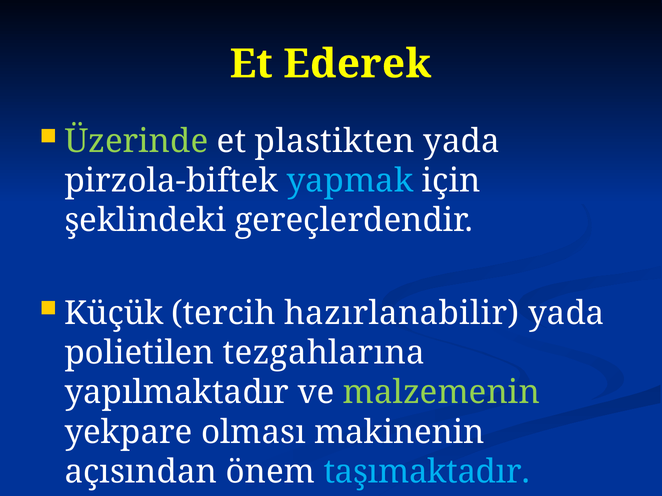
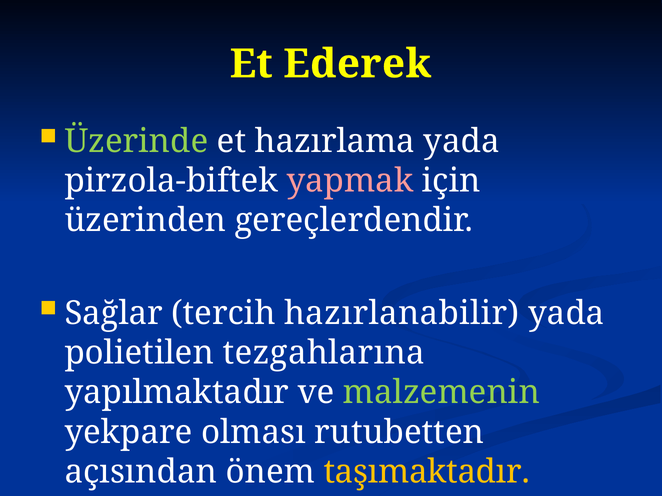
plastikten: plastikten -> hazırlama (335, 141)
yapmak colour: light blue -> pink (350, 181)
şeklindeki: şeklindeki -> üzerinden (145, 221)
Küçük: Küçük -> Sağlar (114, 313)
makinenin: makinenin -> rutubetten (399, 433)
taşımaktadır colour: light blue -> yellow (427, 472)
